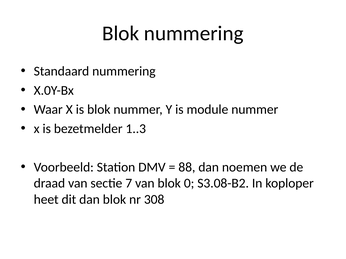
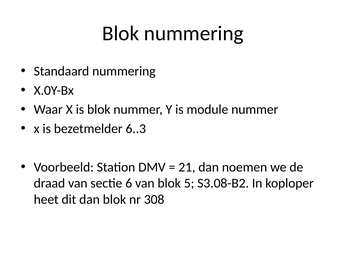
1..3: 1..3 -> 6..3 (136, 129)
88: 88 -> 21 (187, 167)
7: 7 -> 6 (129, 184)
0: 0 -> 5 (189, 184)
